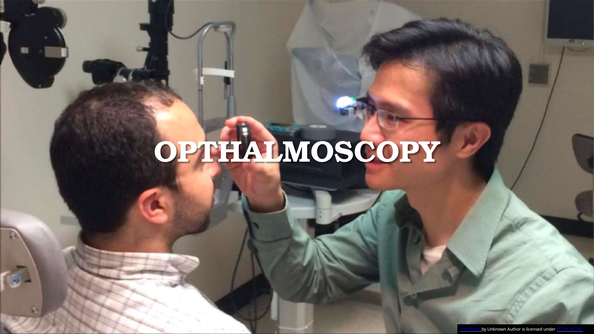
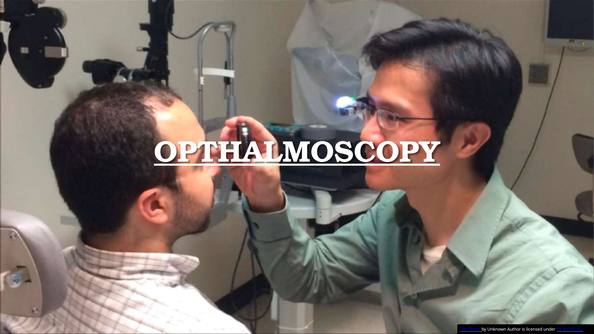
OPTHALMOSCOPY underline: none -> present (297, 152)
